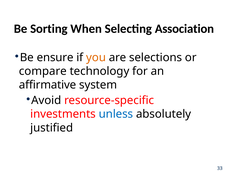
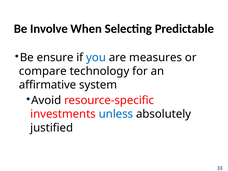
Sorting: Sorting -> Involve (49, 29)
Association: Association -> Predictable (184, 29)
you colour: orange -> blue (96, 57)
selections: selections -> measures (156, 57)
